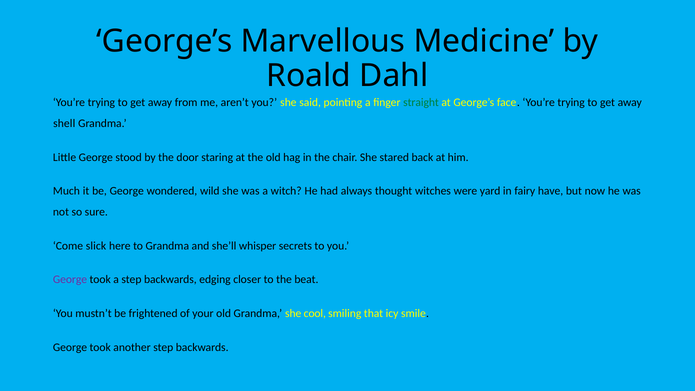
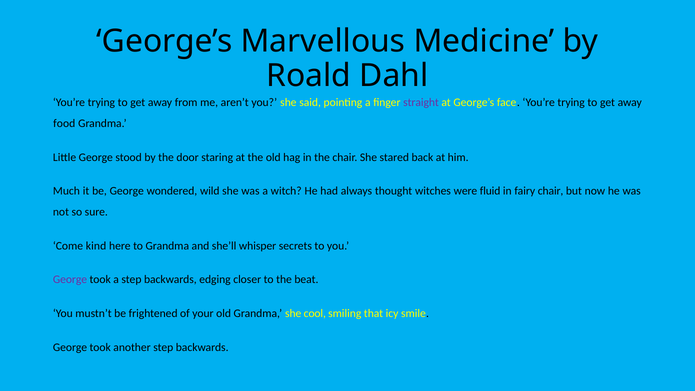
straight colour: green -> purple (421, 102)
shell: shell -> food (64, 123)
yard: yard -> fluid (490, 191)
fairy have: have -> chair (551, 191)
slick: slick -> kind (96, 246)
